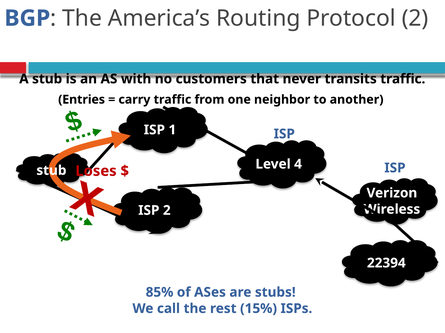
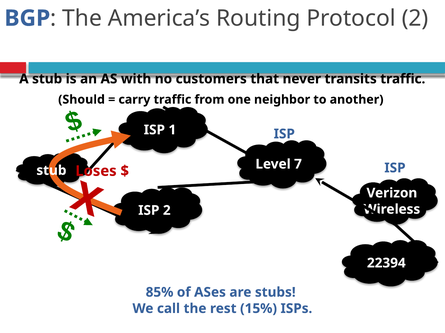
Entries: Entries -> Should (82, 100)
4: 4 -> 7 (298, 164)
